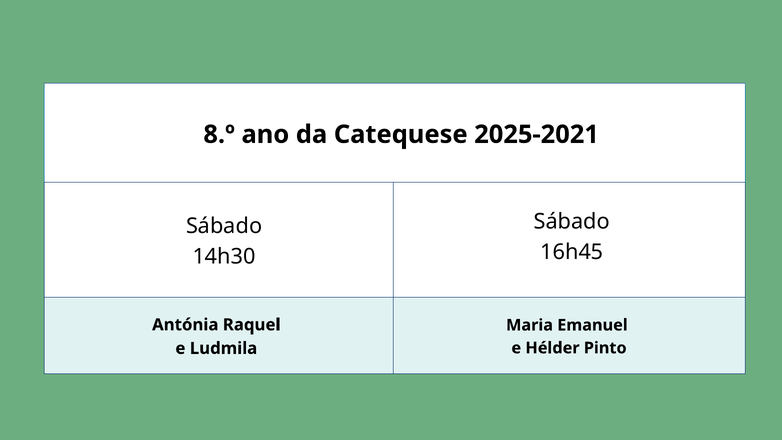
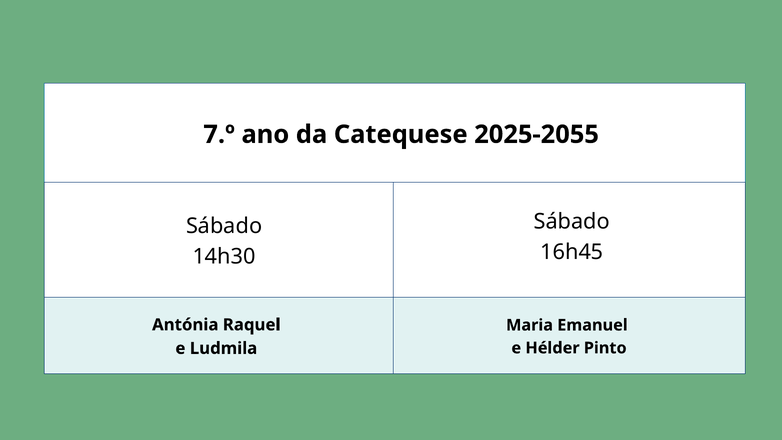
8.º: 8.º -> 7.º (219, 134)
2025-2021: 2025-2021 -> 2025-2055 (537, 134)
